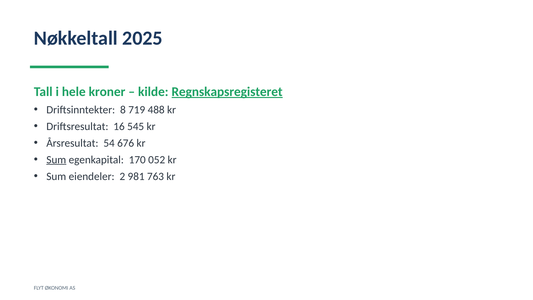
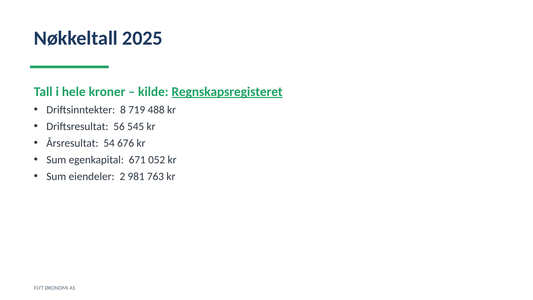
16: 16 -> 56 (119, 126)
Sum underline: present -> none (56, 160)
170: 170 -> 671 (137, 160)
